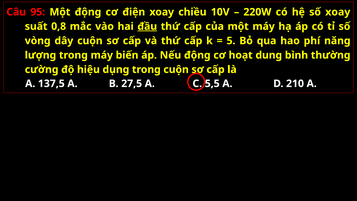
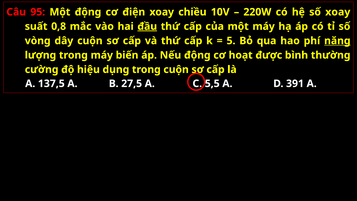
năng underline: none -> present (337, 41)
dung: dung -> được (269, 55)
210: 210 -> 391 (295, 84)
